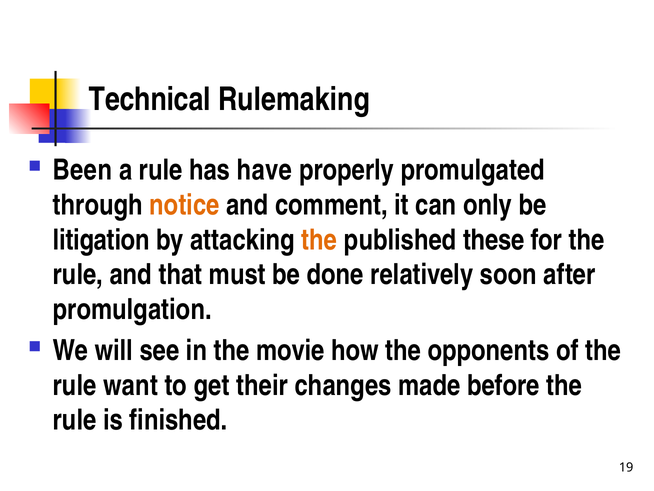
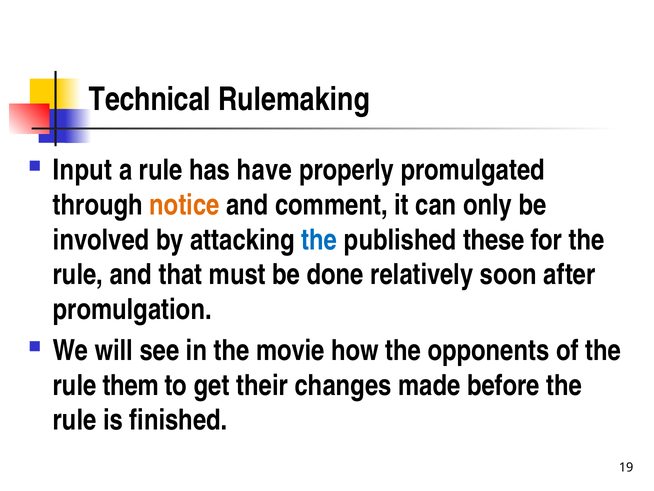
Been: Been -> Input (83, 170)
litigation: litigation -> involved (101, 240)
the colour: orange -> blue (319, 240)
want: want -> them (131, 385)
